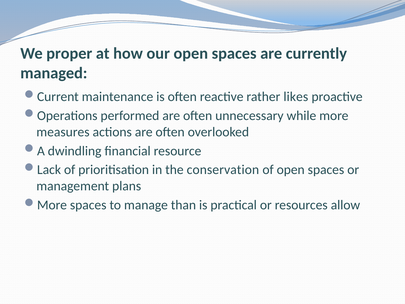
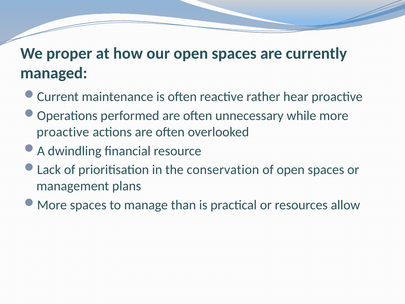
likes: likes -> hear (296, 97)
measures: measures -> proactive (63, 132)
